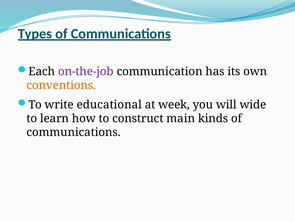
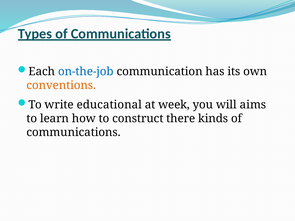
on-the-job colour: purple -> blue (86, 72)
wide: wide -> aims (253, 105)
main: main -> there (181, 119)
